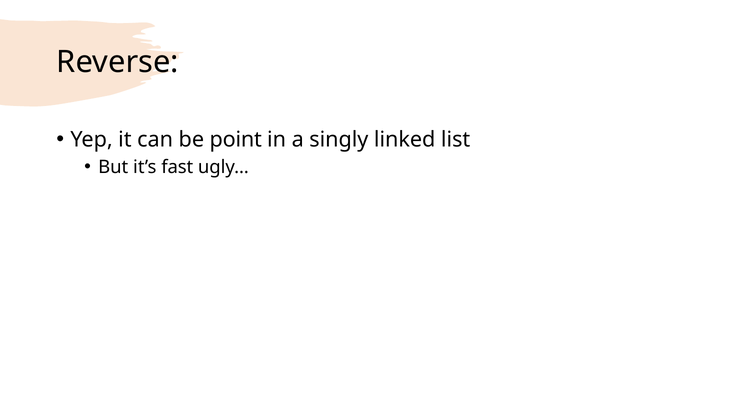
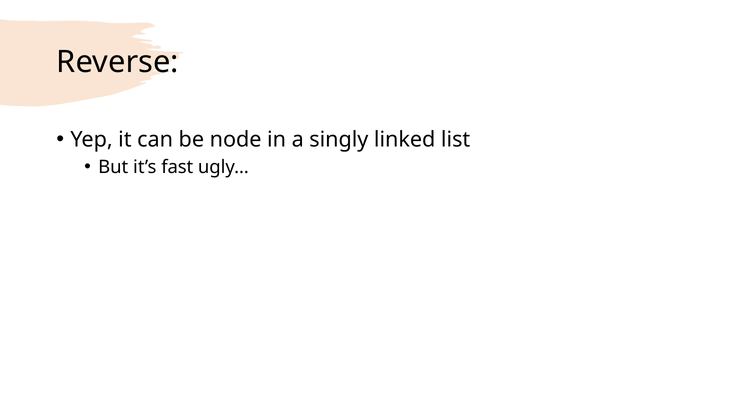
point: point -> node (236, 140)
